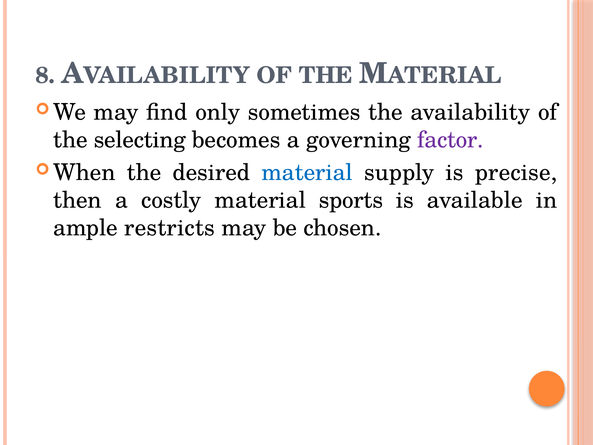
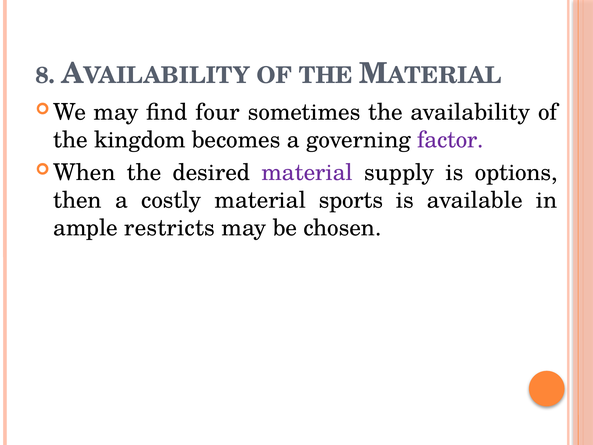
only: only -> four (218, 112)
selecting: selecting -> kingdom (140, 140)
material colour: blue -> purple (307, 172)
precise: precise -> options (516, 172)
